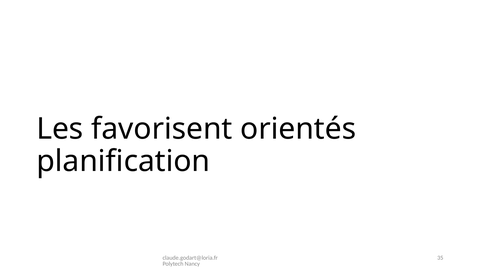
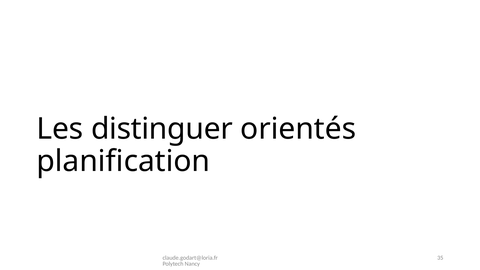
favorisent: favorisent -> distinguer (162, 129)
